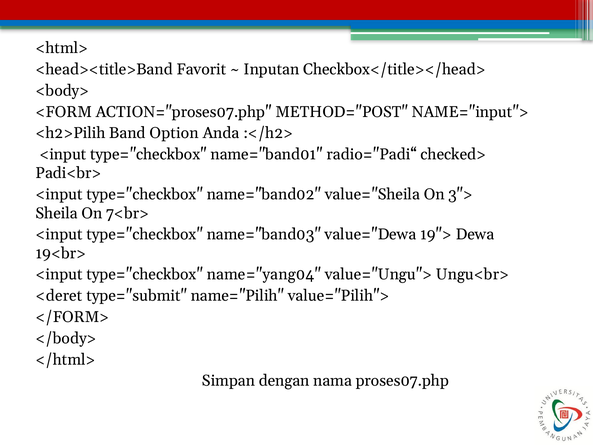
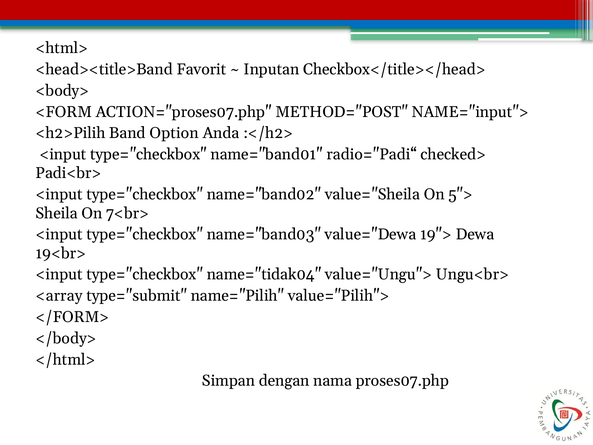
3">: 3"> -> 5"> (461, 194)
name="yang04: name="yang04 -> name="tidak04 (264, 274)
<deret: <deret -> <array (59, 296)
